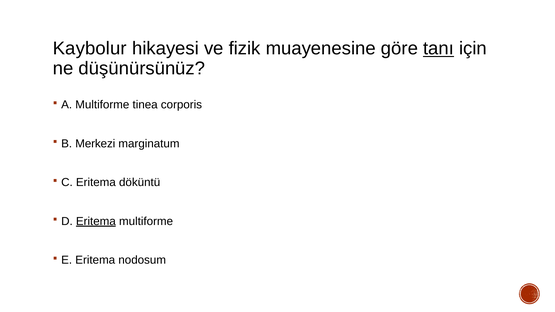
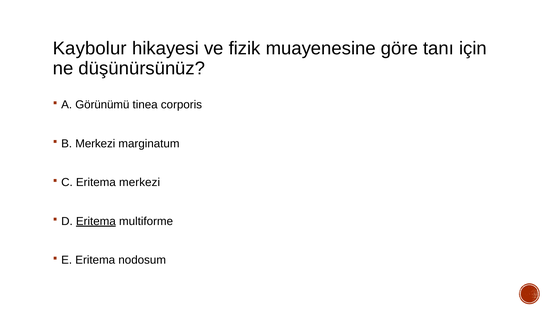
tanı underline: present -> none (439, 49)
A Multiforme: Multiforme -> Görünümü (102, 105)
Eritema döküntü: döküntü -> merkezi (140, 182)
